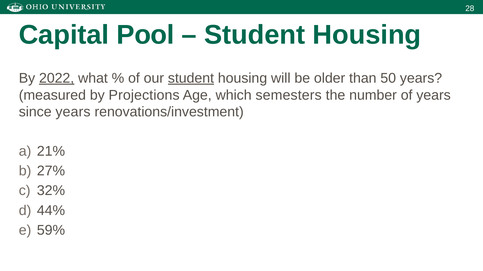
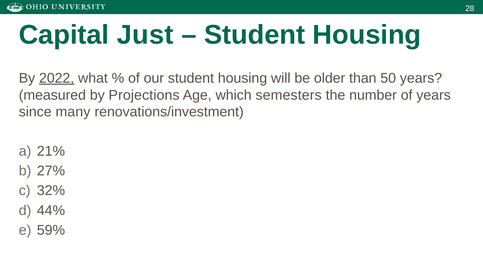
Pool: Pool -> Just (145, 35)
student underline: present -> none (191, 78)
since years: years -> many (73, 112)
